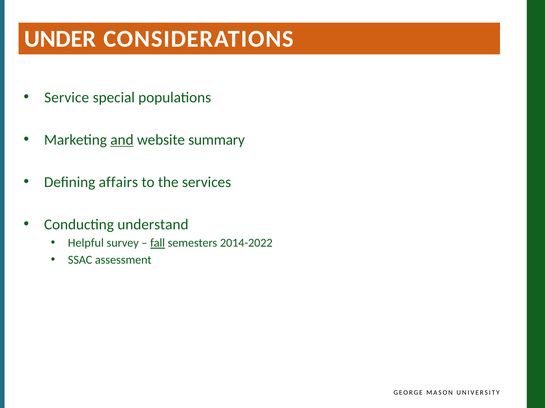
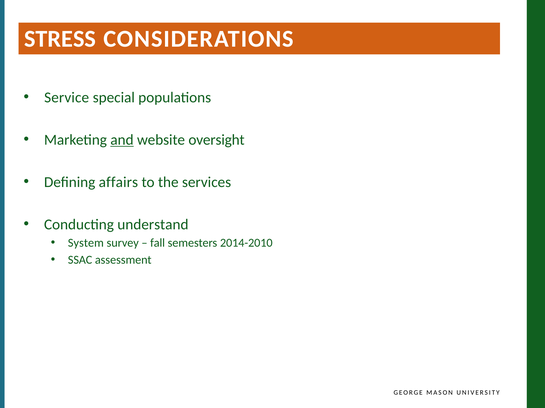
UNDER: UNDER -> STRESS (60, 39)
summary: summary -> oversight (216, 140)
Helpful: Helpful -> System (86, 243)
fall underline: present -> none (158, 243)
2014-2022: 2014-2022 -> 2014-2010 (246, 243)
